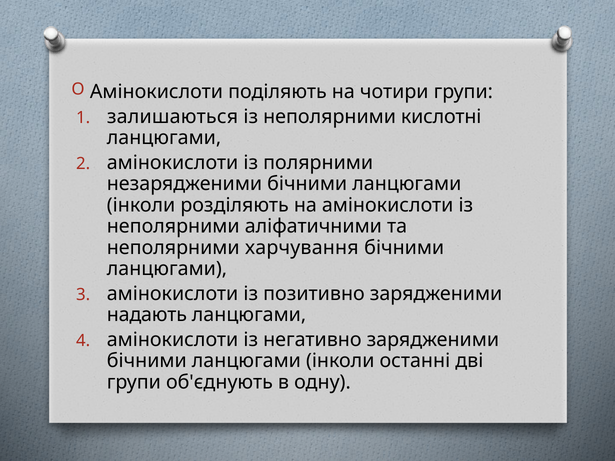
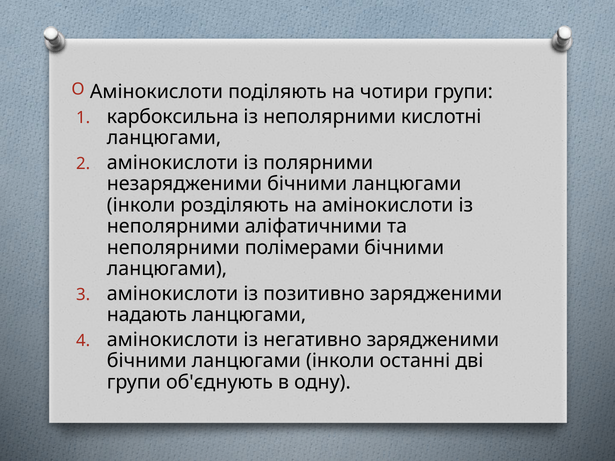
залишаються: залишаються -> карбоксильна (173, 117)
харчування: харчування -> полімерами (302, 248)
